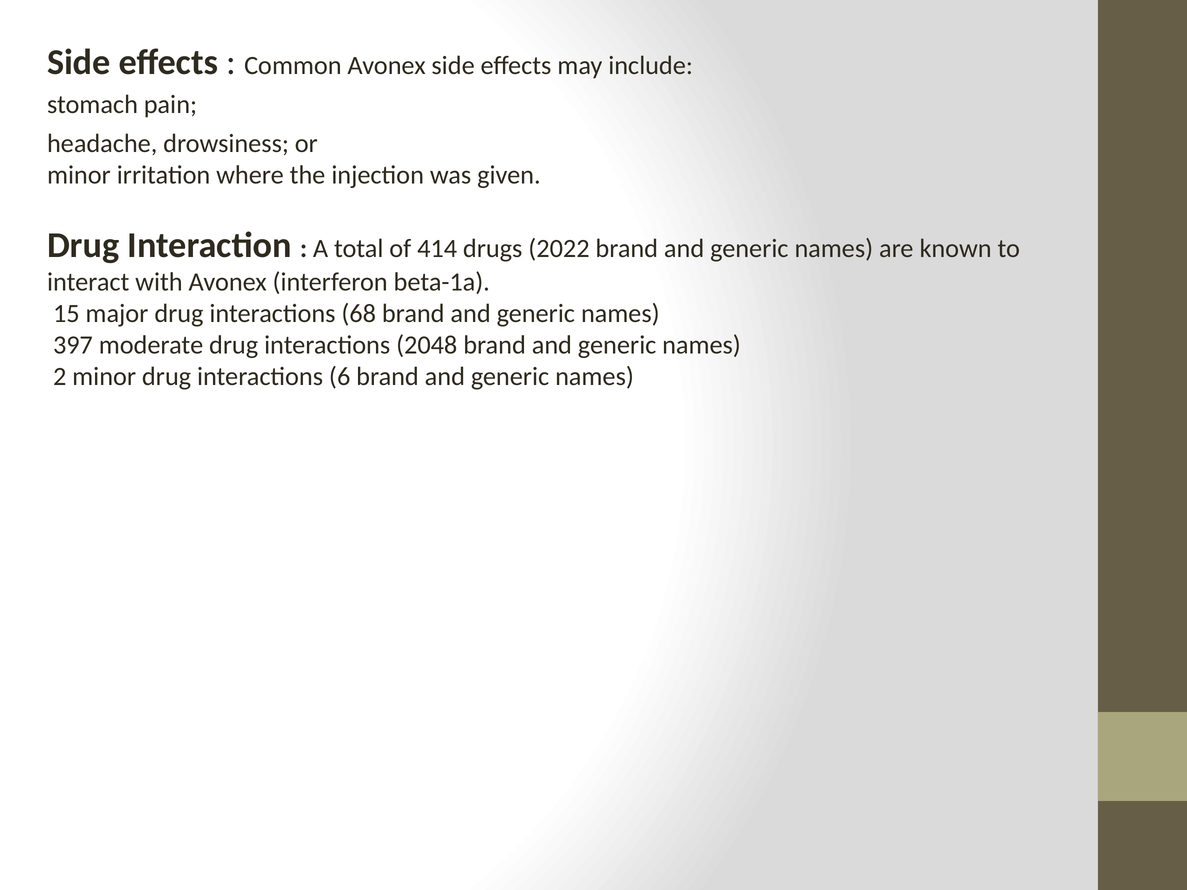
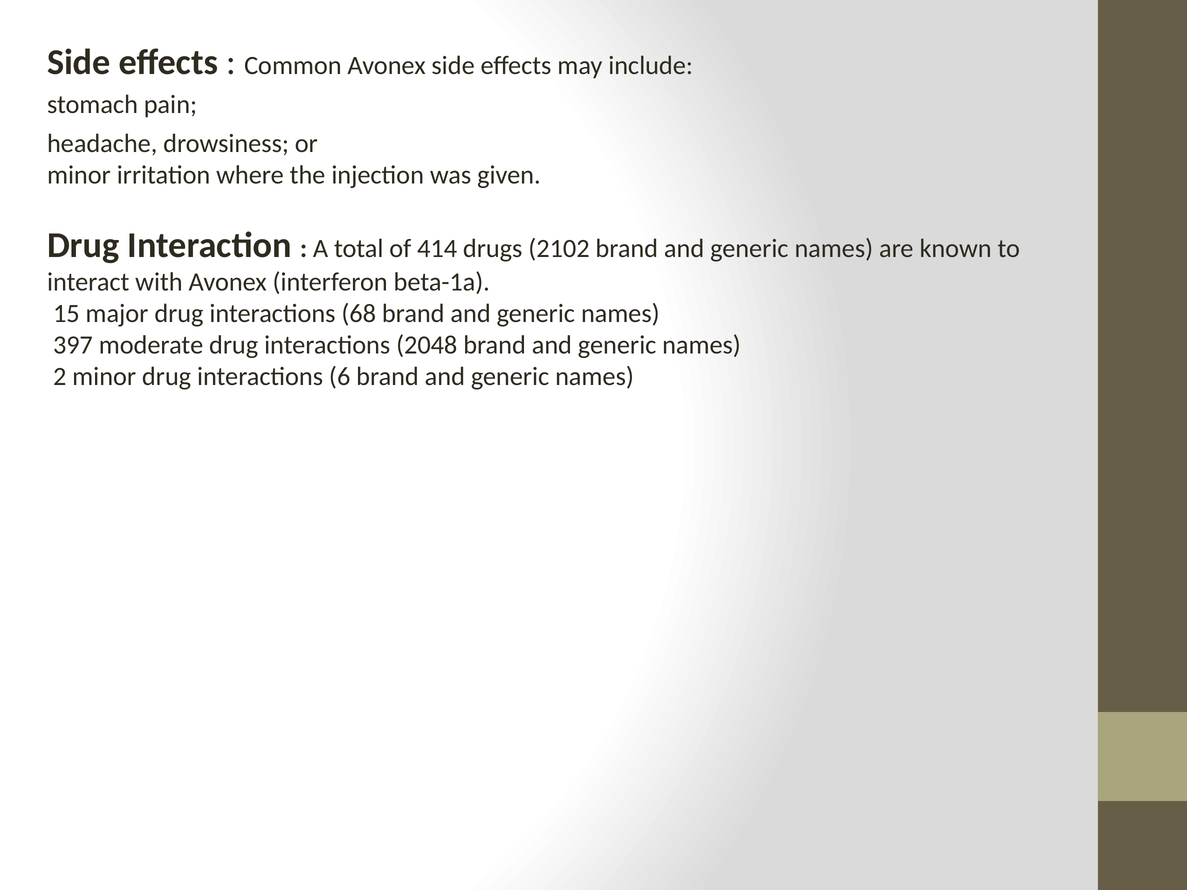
2022: 2022 -> 2102 (559, 248)
